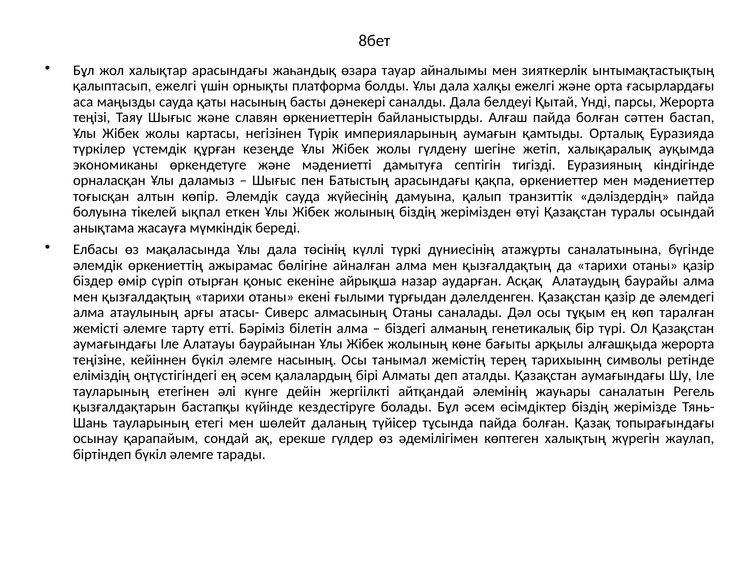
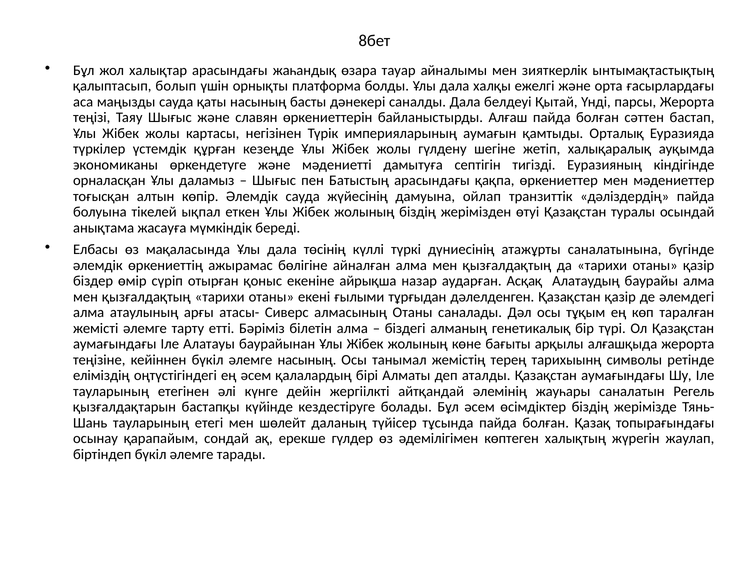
қалыптасып ежелгі: ежелгі -> болып (176, 86)
қалып: қалып -> ойлап (482, 196)
